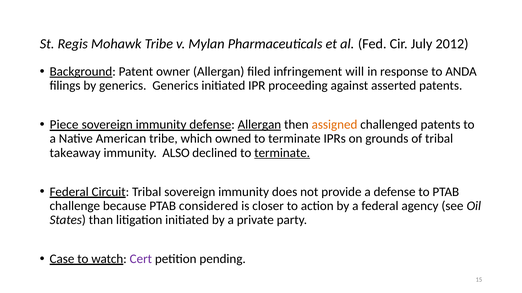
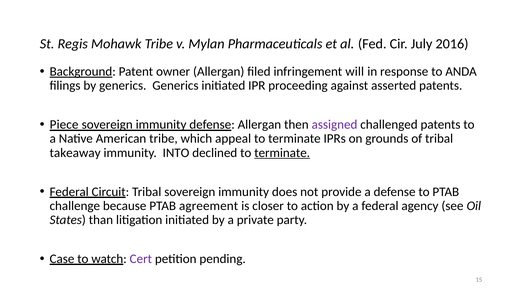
2012: 2012 -> 2016 (452, 44)
Allergan underline: present -> none (259, 125)
assigned colour: orange -> purple (334, 125)
owned: owned -> appeal (233, 139)
ALSO: ALSO -> INTO (176, 153)
considered: considered -> agreement (209, 206)
